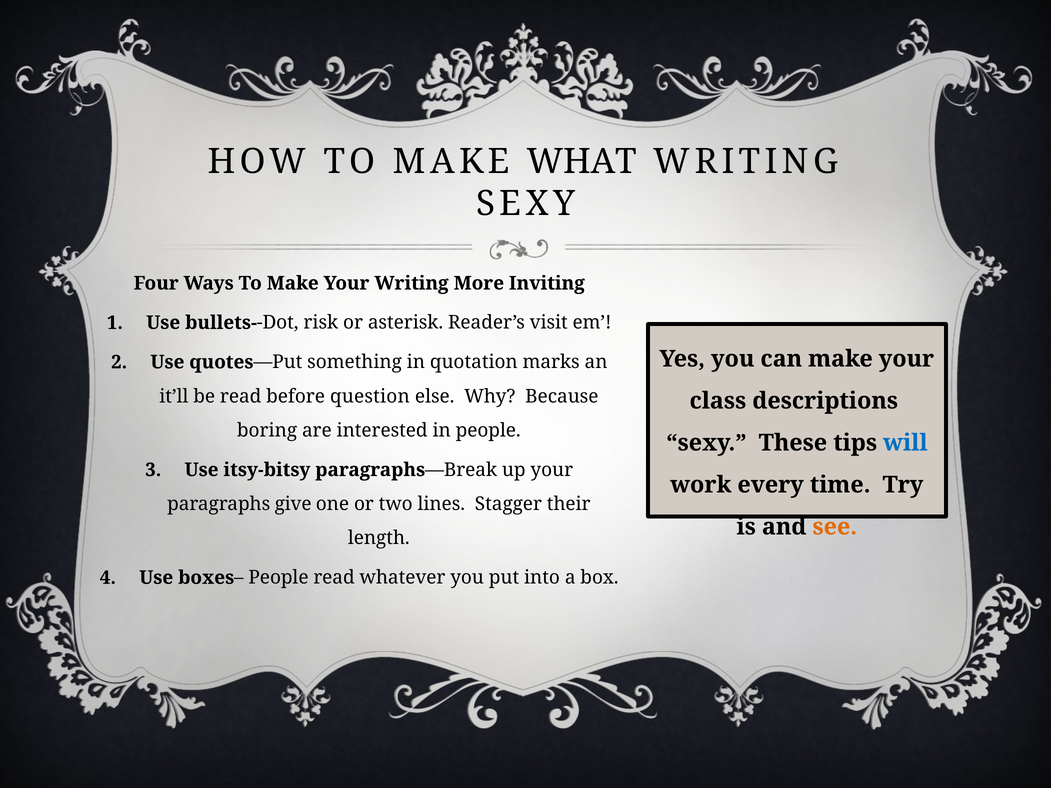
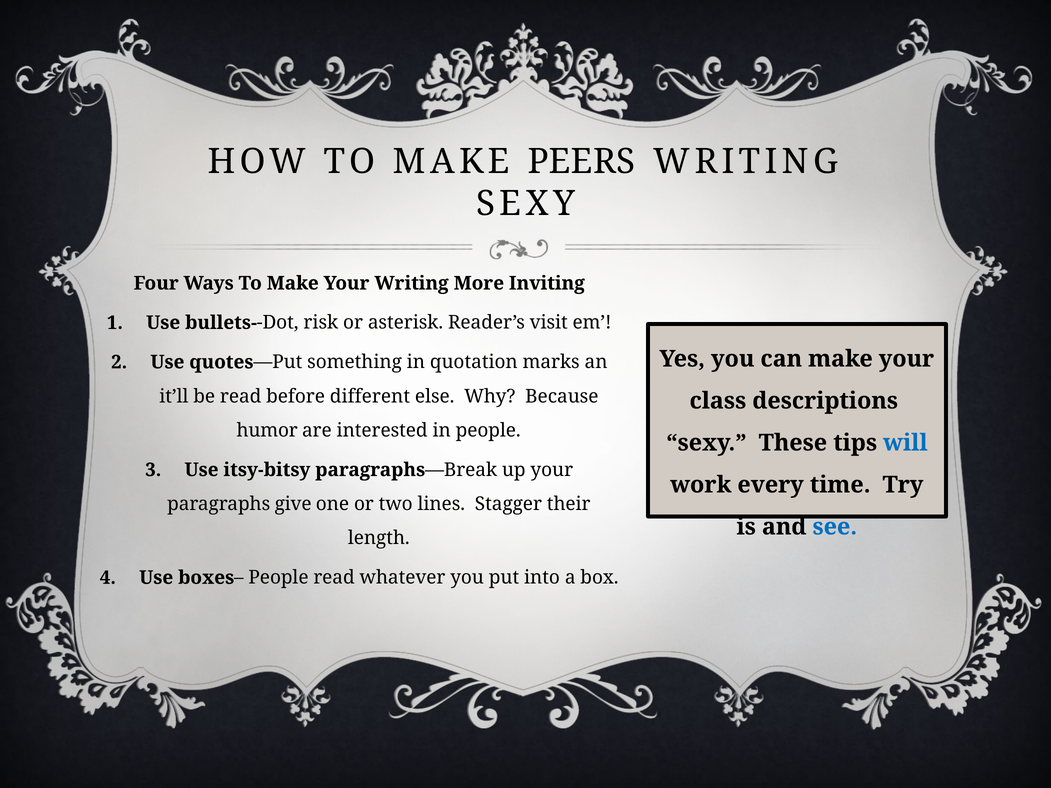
WHAT: WHAT -> PEERS (581, 162)
question: question -> different (370, 396)
boring: boring -> humor (267, 431)
see colour: orange -> blue (835, 527)
